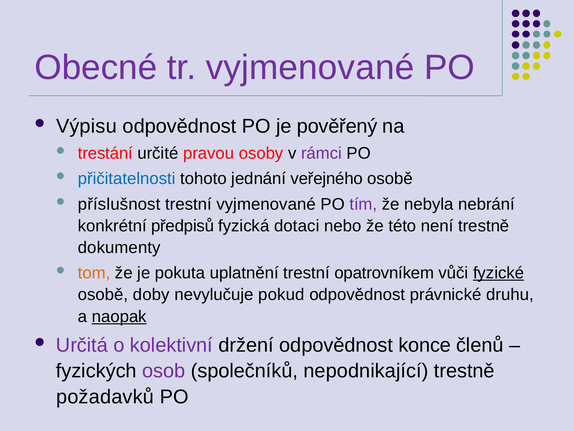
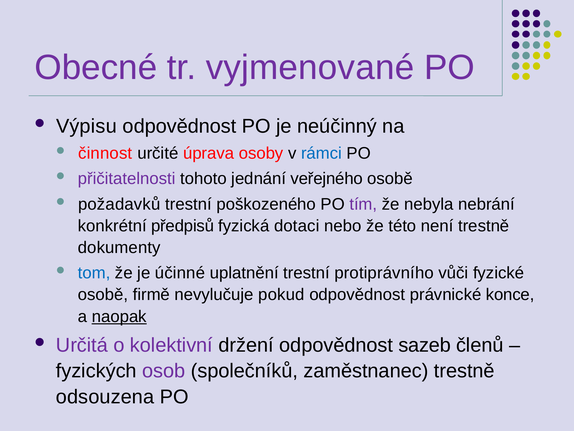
pověřený: pověřený -> neúčinný (337, 126)
trestání: trestání -> činnost (105, 153)
pravou: pravou -> úprava (209, 153)
rámci colour: purple -> blue (322, 153)
přičitatelnosti colour: blue -> purple (127, 179)
příslušnost: příslušnost -> požadavků (119, 204)
trestní vyjmenované: vyjmenované -> poškozeného (266, 204)
tom colour: orange -> blue (94, 273)
pokuta: pokuta -> účinné (180, 273)
opatrovníkem: opatrovníkem -> protiprávního (384, 273)
fyzické underline: present -> none (499, 273)
doby: doby -> firmě (151, 294)
druhu: druhu -> konce (510, 294)
konce: konce -> sazeb (425, 345)
nepodnikající: nepodnikající -> zaměstnanec (366, 370)
požadavků: požadavků -> odsouzena (105, 396)
